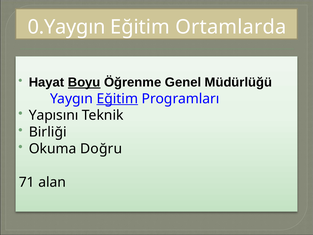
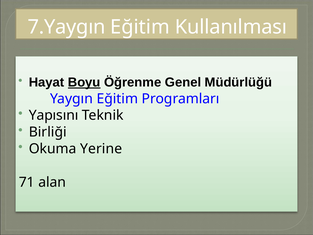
0.Yaygın: 0.Yaygın -> 7.Yaygın (67, 27)
Ortamlarda: Ortamlarda -> Kullanılması (231, 27)
Eğitim underline: present -> none (117, 99)
Doğru: Doğru -> Yerine (101, 149)
